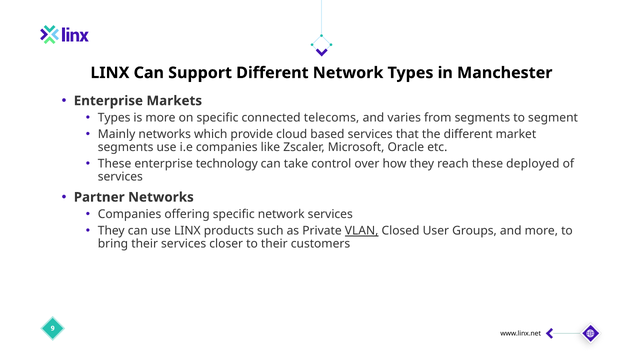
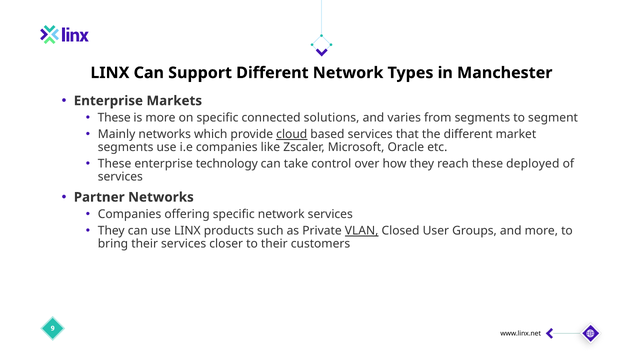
Types: Types -> These (114, 118)
telecoms: telecoms -> solutions (332, 118)
cloud underline: none -> present (292, 134)
